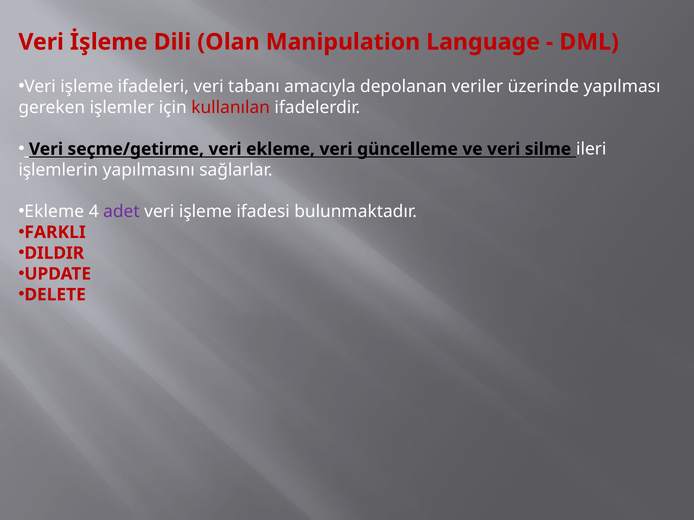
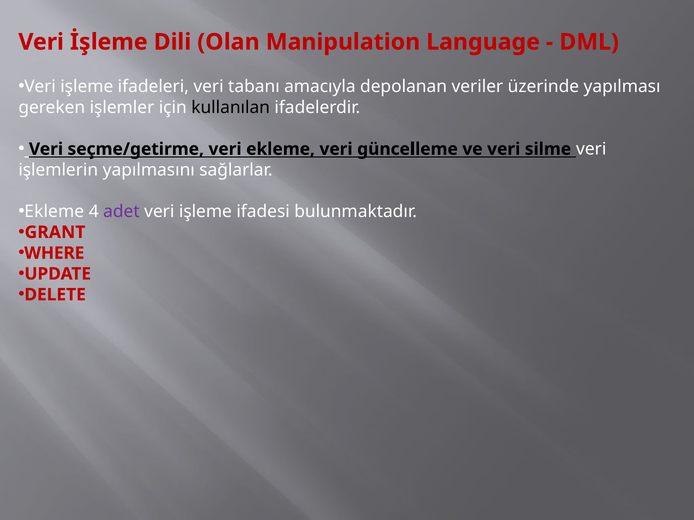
kullanılan colour: red -> black (231, 108)
silme ileri: ileri -> veri (591, 149)
FARKLI: FARKLI -> GRANT (55, 232)
DILDIR: DILDIR -> WHERE (54, 253)
